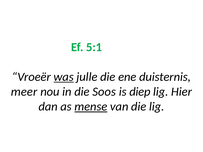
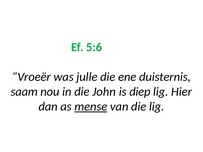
5:1: 5:1 -> 5:6 (94, 47)
was underline: present -> none (64, 77)
meer: meer -> saam (24, 92)
Soos: Soos -> John (104, 92)
